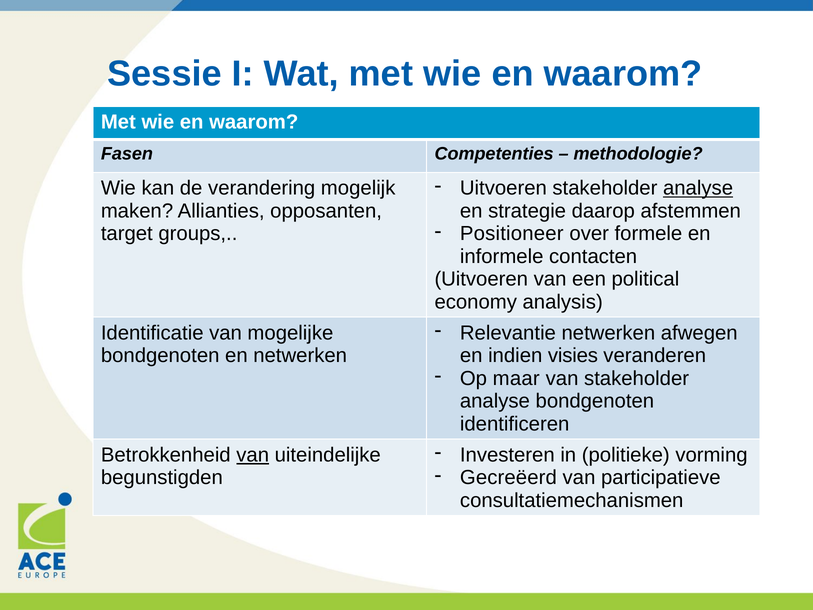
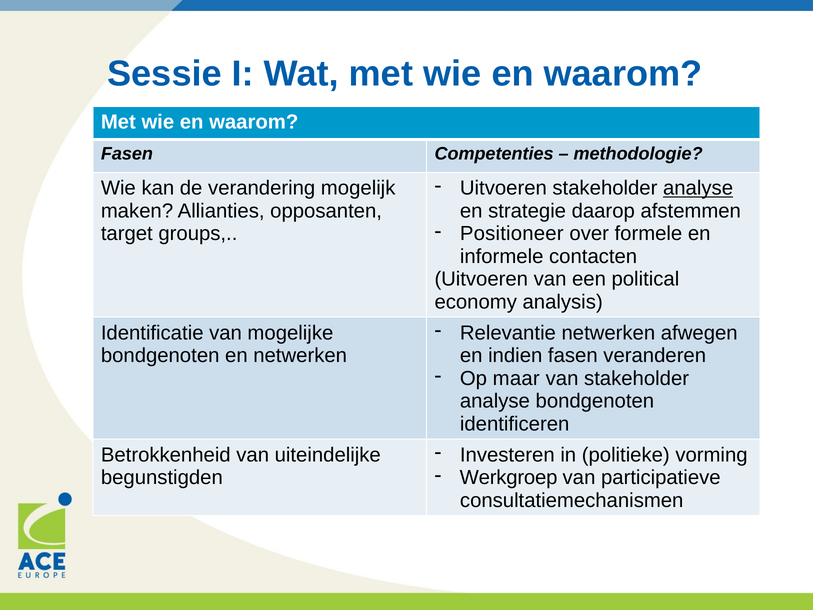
indien visies: visies -> fasen (573, 356)
van underline: present -> none (253, 455)
Gecreëerd: Gecreëerd -> Werkgroep (509, 478)
